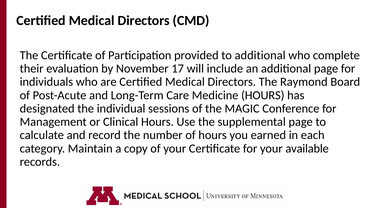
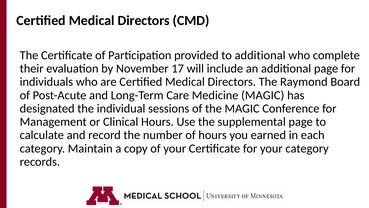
Medicine HOURS: HOURS -> MAGIC (263, 95)
your available: available -> category (307, 148)
